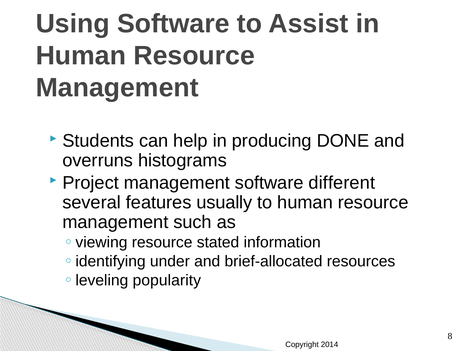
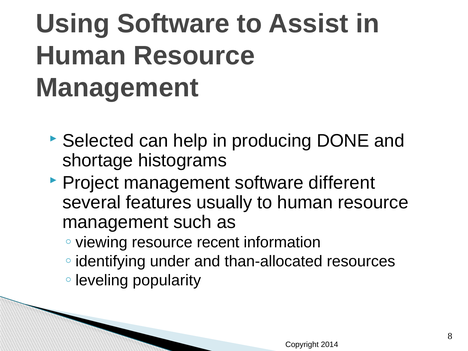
Students: Students -> Selected (98, 141)
overruns: overruns -> shortage (98, 160)
stated: stated -> recent (218, 242)
brief-allocated: brief-allocated -> than-allocated (273, 261)
